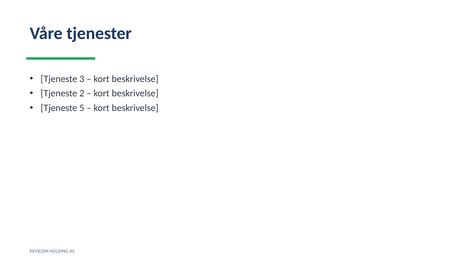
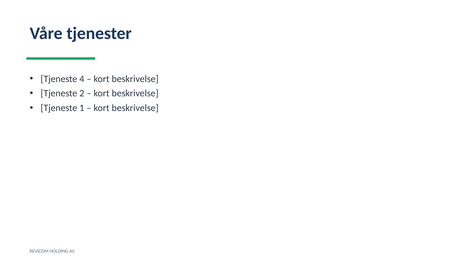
3: 3 -> 4 (82, 79)
5: 5 -> 1 (82, 108)
